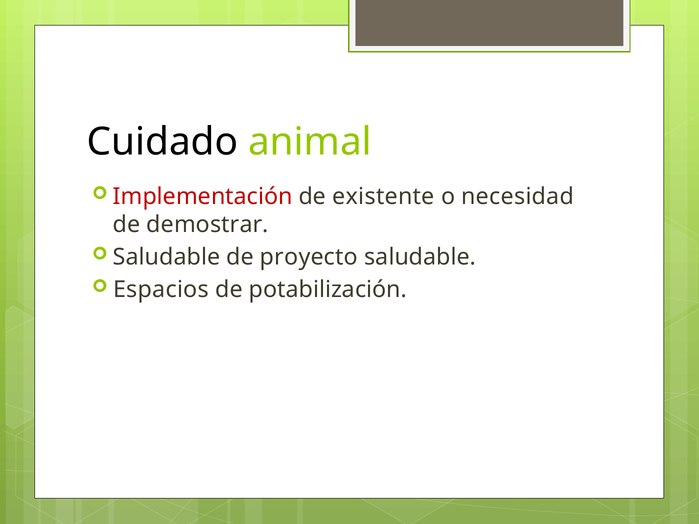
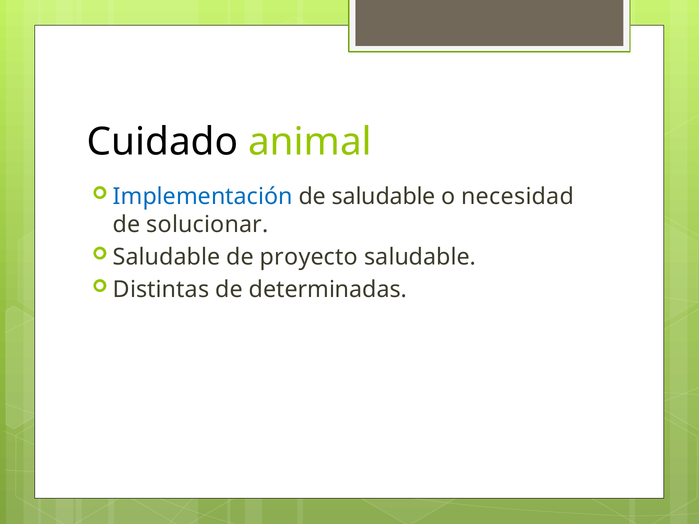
Implementación colour: red -> blue (203, 197)
de existente: existente -> saludable (384, 197)
demostrar: demostrar -> solucionar (207, 225)
Espacios: Espacios -> Distintas (161, 290)
potabilización: potabilización -> determinadas (328, 290)
